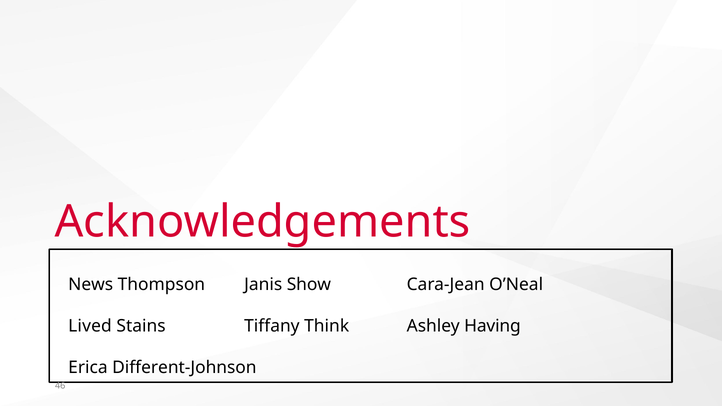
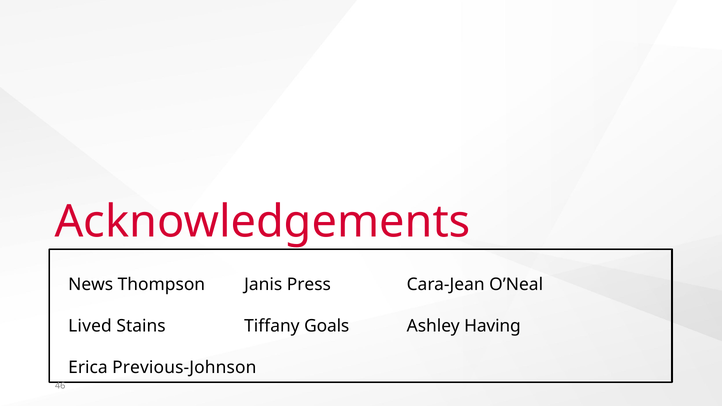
Show: Show -> Press (309, 284)
Think: Think -> Goals (327, 326)
Different-Johnson: Different-Johnson -> Previous-Johnson (184, 368)
